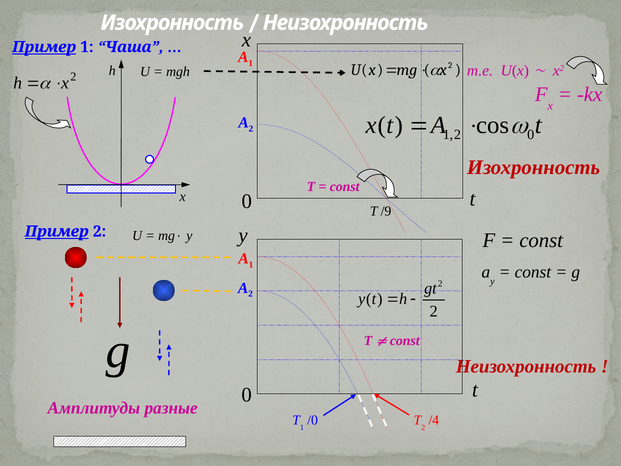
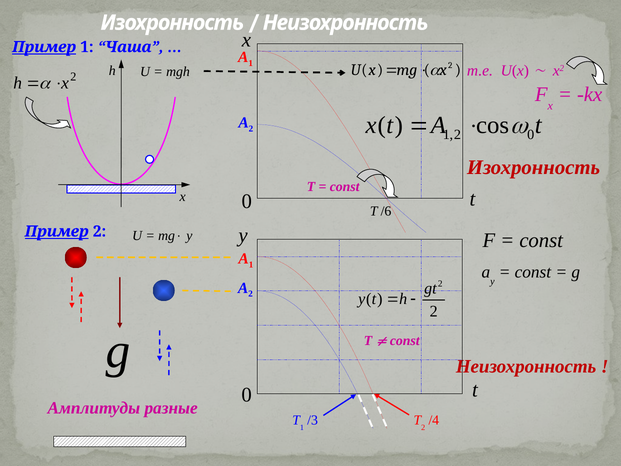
/9: /9 -> /6 (386, 211)
/0: /0 -> /3 (313, 420)
